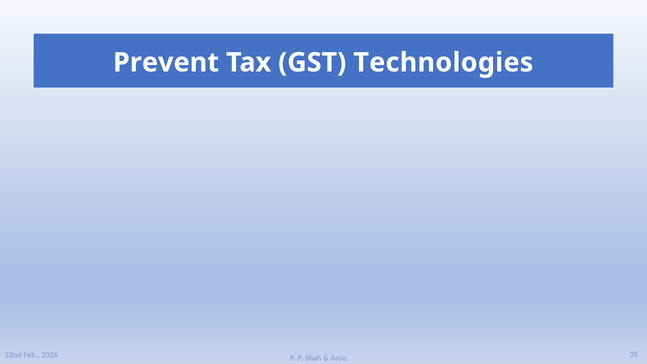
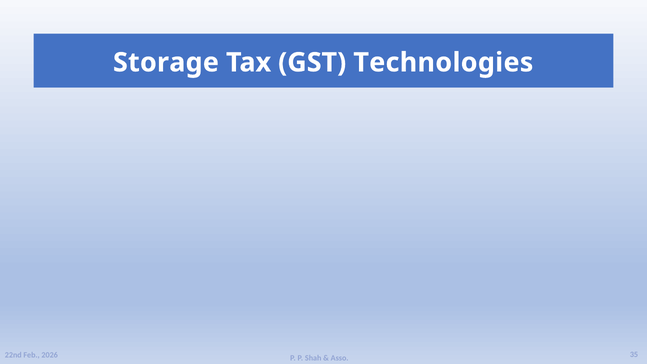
Prevent: Prevent -> Storage (166, 63)
